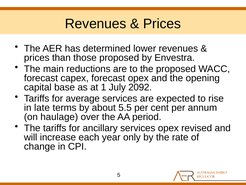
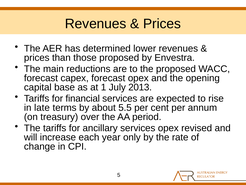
2092: 2092 -> 2013 (140, 87)
average: average -> financial (83, 98)
haulage: haulage -> treasury (59, 117)
